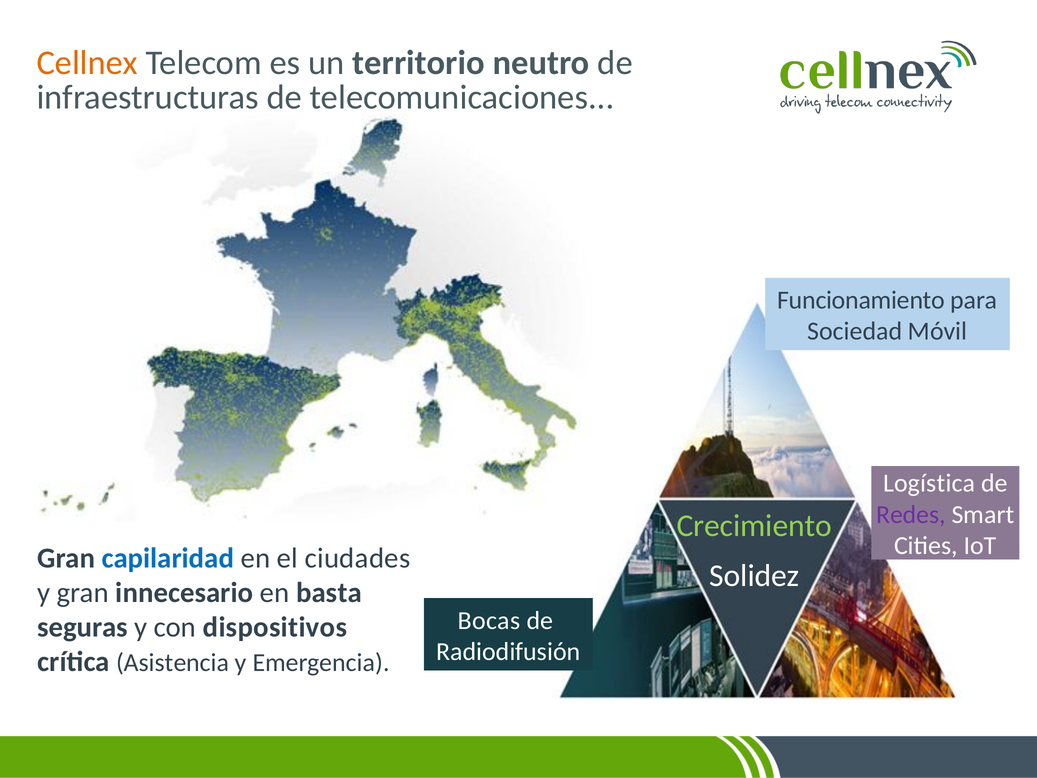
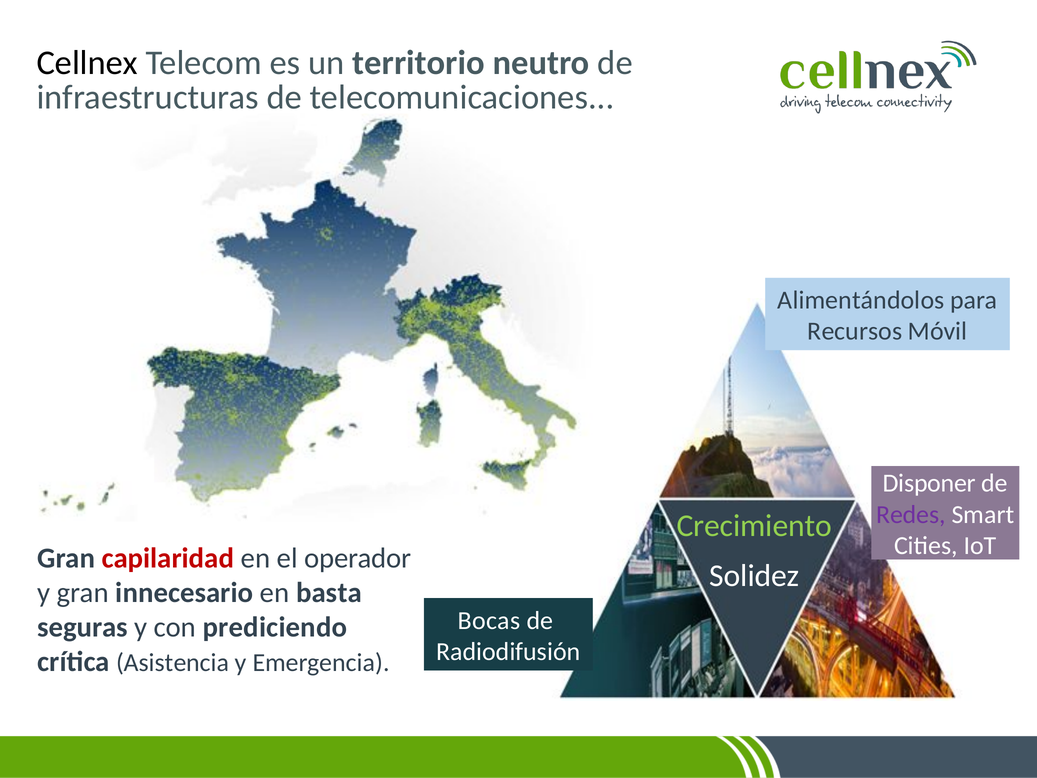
Cellnex colour: orange -> black (87, 63)
Funcionamiento: Funcionamiento -> Alimentándolos (861, 300)
Sociedad: Sociedad -> Recursos (855, 331)
Logística: Logística -> Disponer (929, 483)
capilaridad colour: blue -> red (168, 558)
ciudades: ciudades -> operador (358, 558)
dispositivos: dispositivos -> prediciendo (275, 627)
